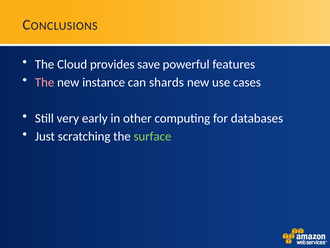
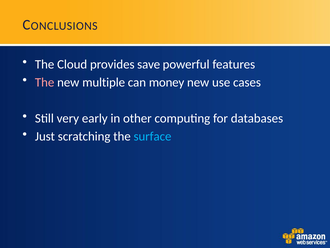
instance: instance -> multiple (104, 82)
shards: shards -> money (167, 82)
surface colour: light green -> light blue (152, 136)
